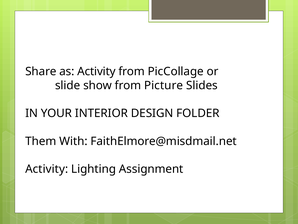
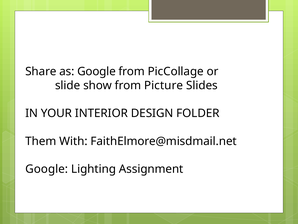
as Activity: Activity -> Google (96, 71)
Activity: Activity -> Google (47, 169)
